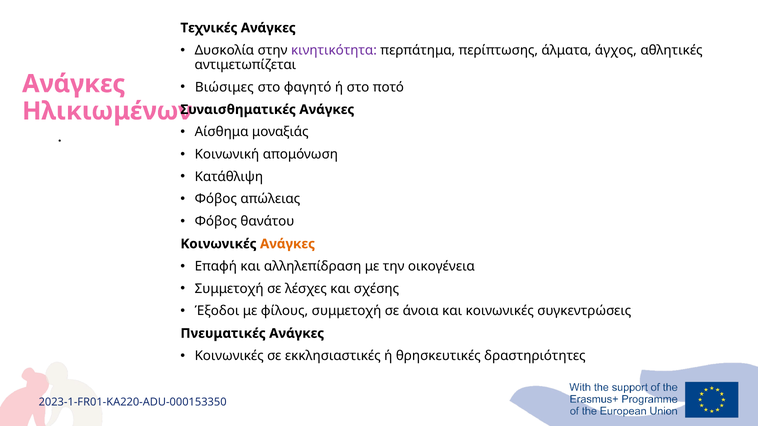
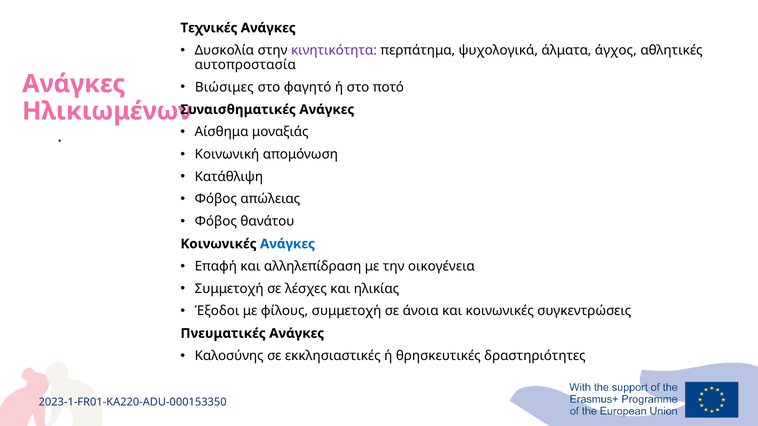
περίπτωσης: περίπτωσης -> ψυχολογικά (498, 50)
αντιμετωπίζεται: αντιμετωπίζεται -> αυτοπροστασία (245, 65)
Ανάγκες colour: orange -> blue (287, 244)
σχέσης: σχέσης -> ηλικίας (377, 289)
Κοινωνικές: Κοινωνικές -> Καλοσύνης (229, 356)
